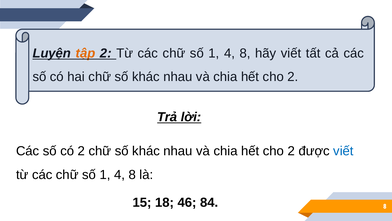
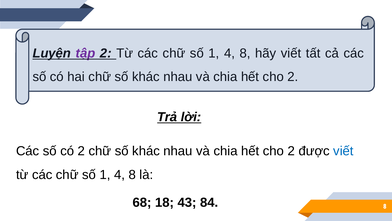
tập colour: orange -> purple (85, 53)
15: 15 -> 68 (142, 202)
46: 46 -> 43 (187, 202)
